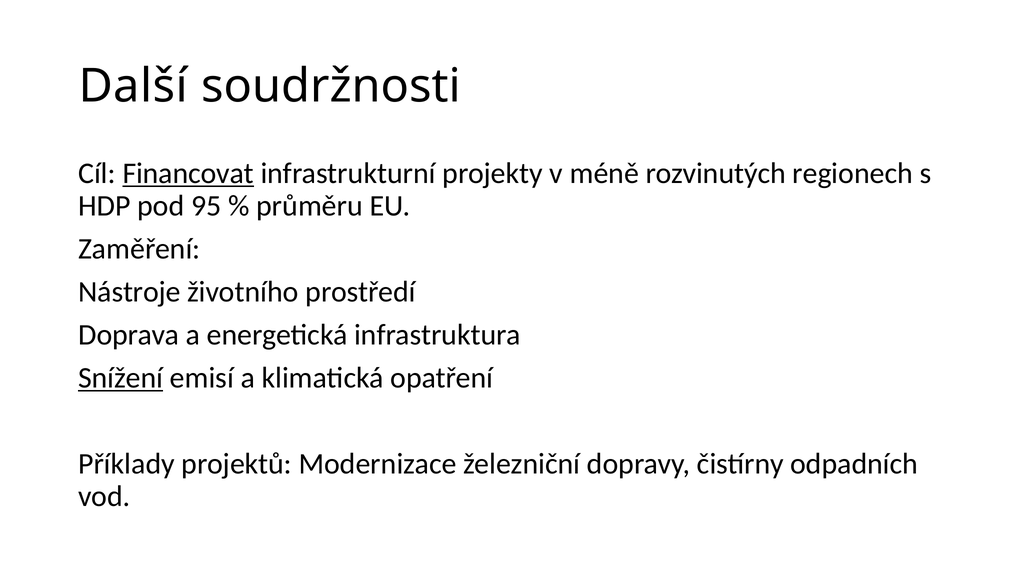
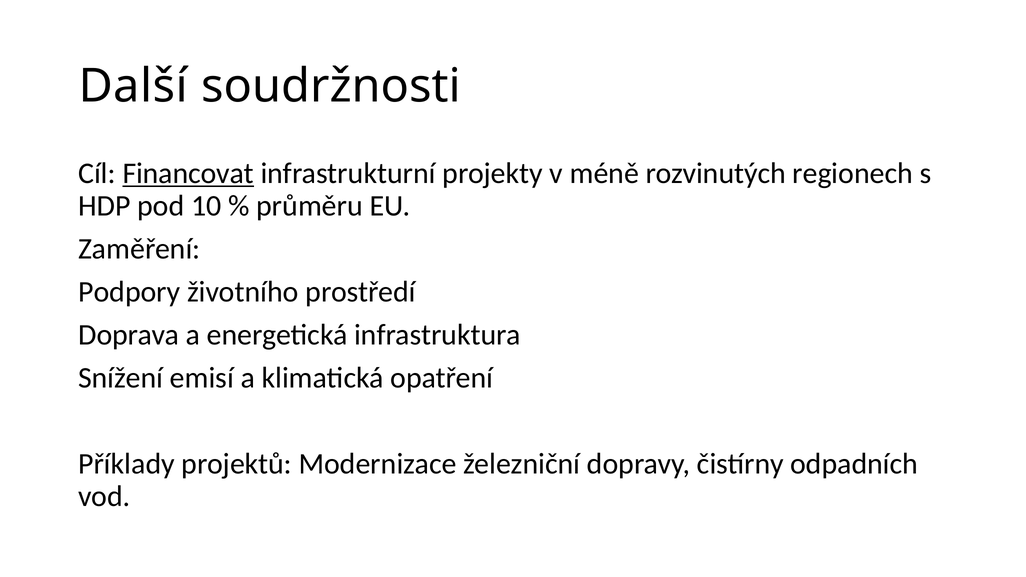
95: 95 -> 10 (206, 206)
Nástroje: Nástroje -> Podpory (129, 292)
Snížení underline: present -> none (121, 378)
